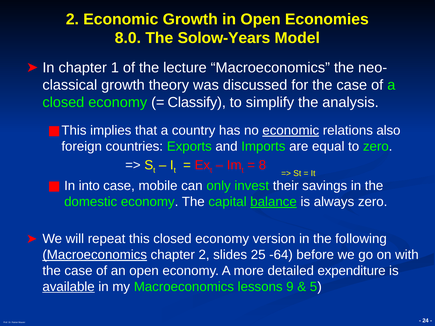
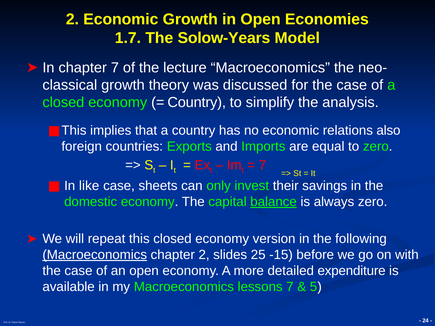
8.0: 8.0 -> 1.7 (128, 38)
chapter 1: 1 -> 7 (115, 68)
Classify: Classify -> Country (197, 102)
economic underline: present -> none (291, 131)
8: 8 -> 7 (262, 165)
into: into -> like (89, 186)
mobile: mobile -> sheets (158, 186)
-64: -64 -> -15 (281, 255)
available underline: present -> none (69, 287)
lessons 9: 9 -> 7 (290, 287)
